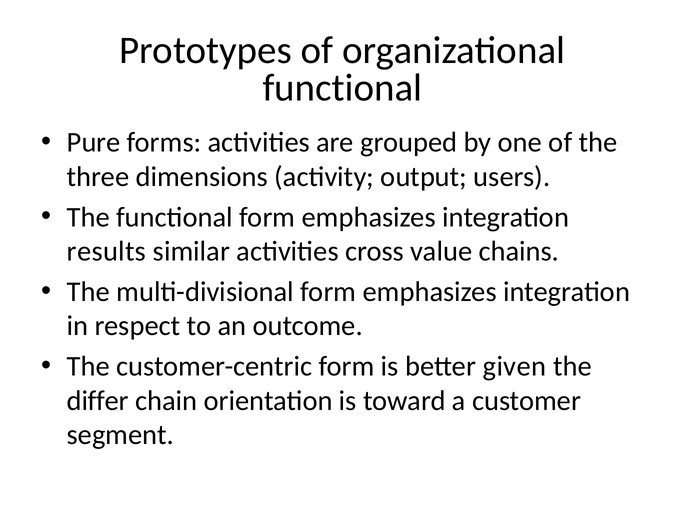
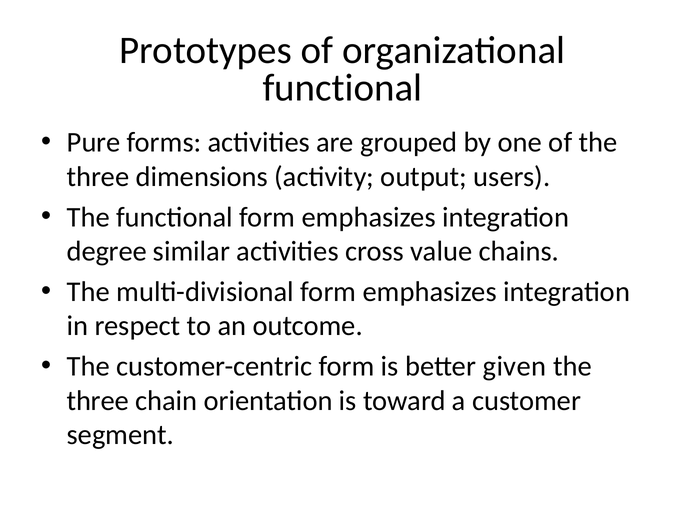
results: results -> degree (107, 251)
differ: differ -> three (98, 400)
